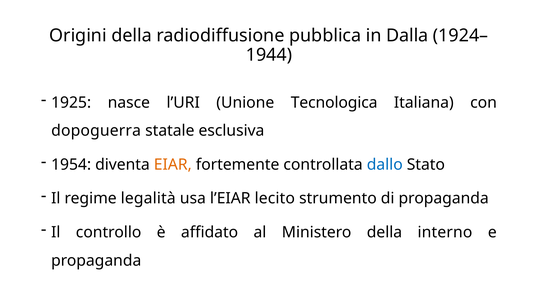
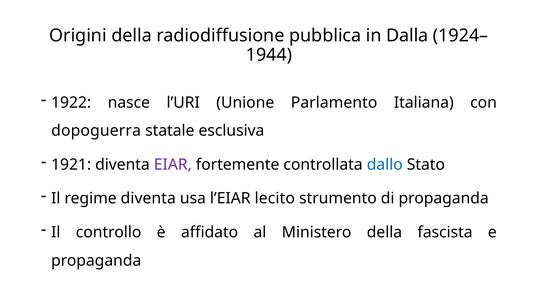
1925: 1925 -> 1922 (71, 102)
Tecnologica: Tecnologica -> Parlamento (334, 102)
1954: 1954 -> 1921 (71, 164)
EIAR colour: orange -> purple (173, 164)
regime legalità: legalità -> diventa (148, 198)
interno: interno -> fascista (445, 232)
